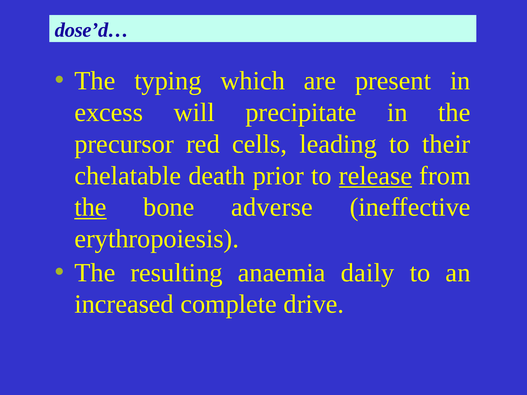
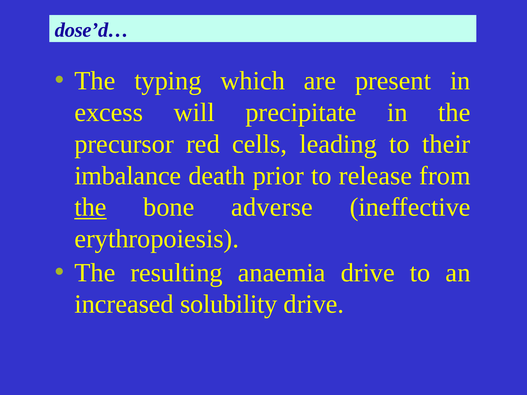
chelatable: chelatable -> imbalance (128, 176)
release underline: present -> none (376, 176)
anaemia daily: daily -> drive (368, 273)
complete: complete -> solubility (229, 304)
